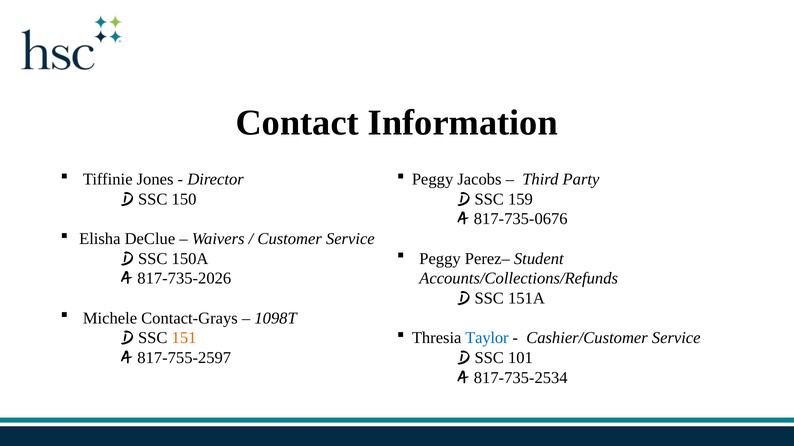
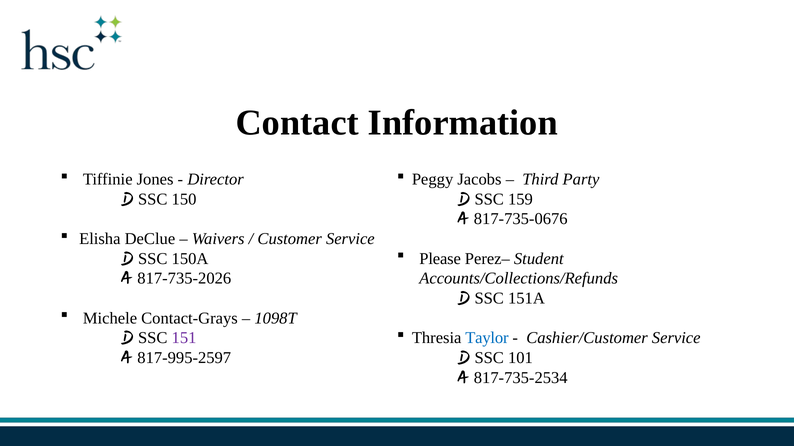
Peggy: Peggy -> Please (440, 259)
151 colour: orange -> purple (184, 338)
817-755-2597: 817-755-2597 -> 817-995-2597 (184, 358)
